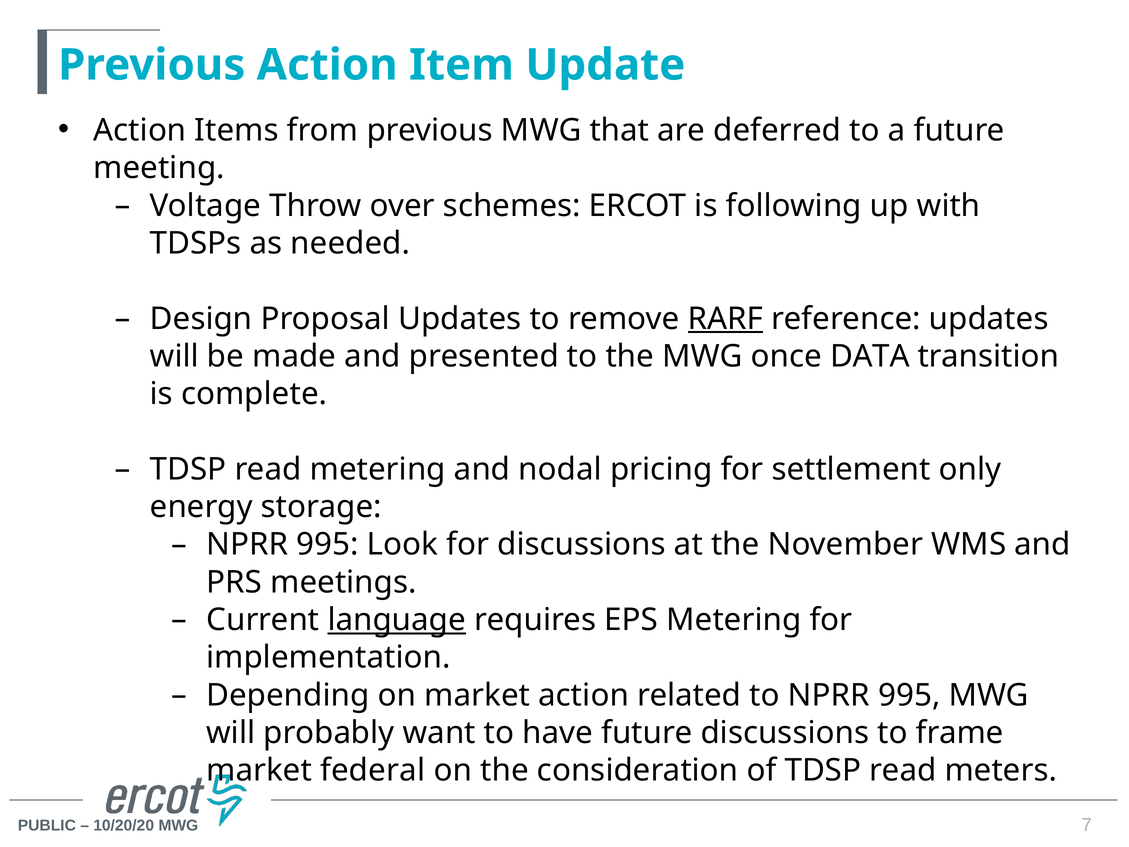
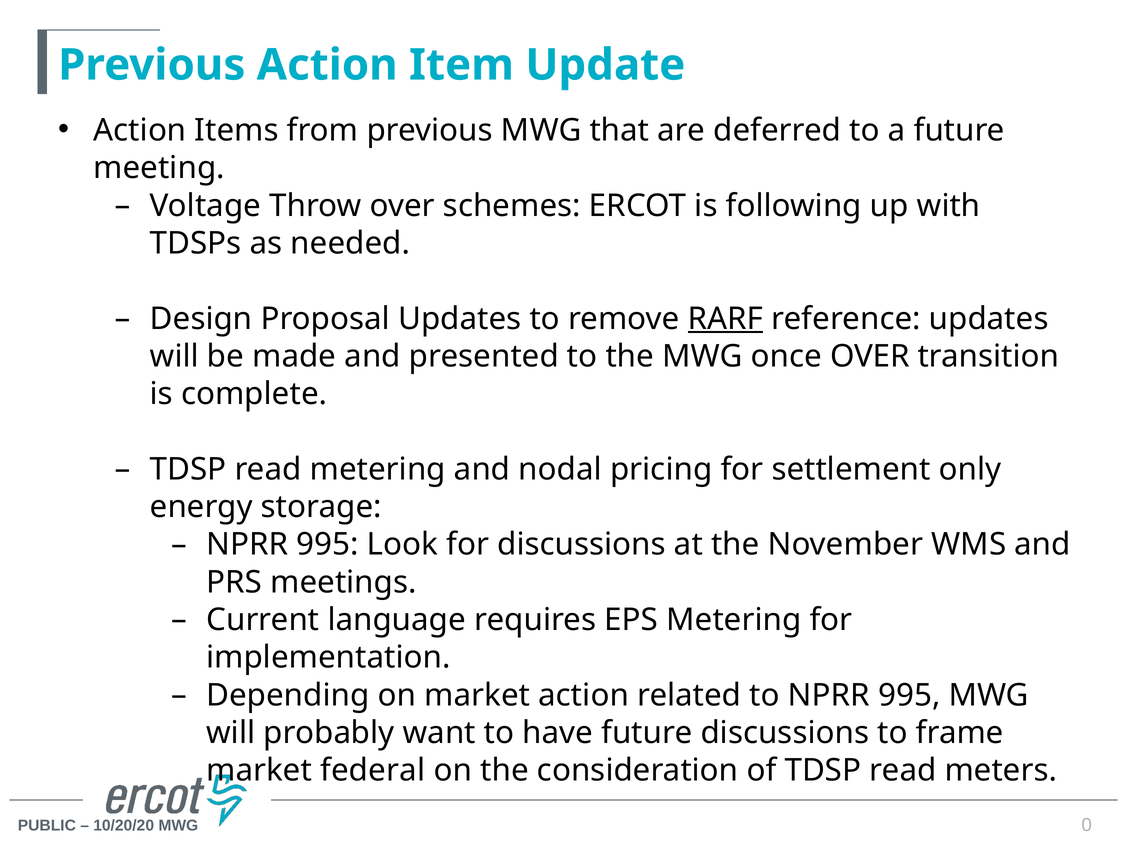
once DATA: DATA -> OVER (870, 356)
language underline: present -> none (397, 620)
7: 7 -> 0 (1087, 825)
